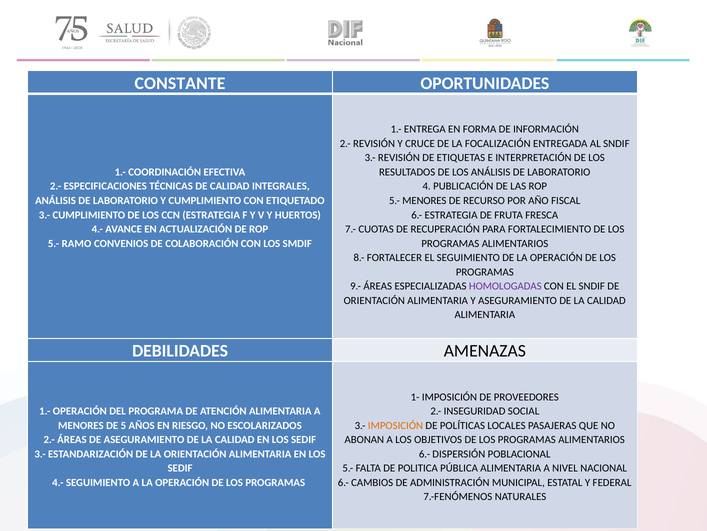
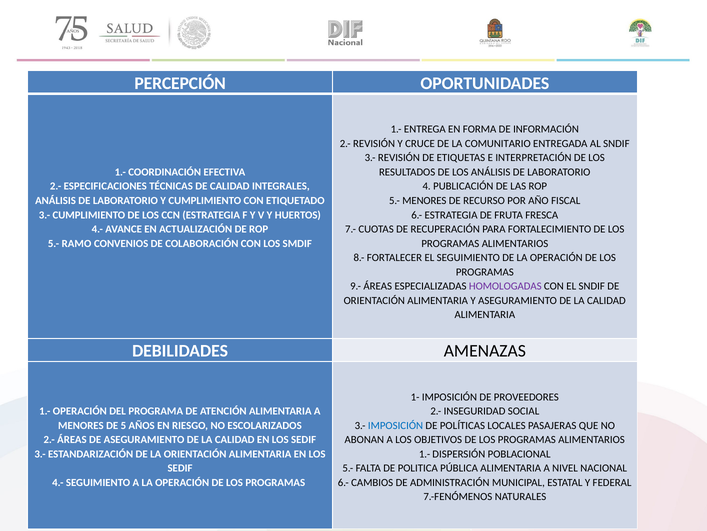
CONSTANTE: CONSTANTE -> PERCEPCIÓN (180, 83)
FOCALIZACIÓN: FOCALIZACIÓN -> COMUNITARIO (498, 143)
IMPOSICIÓN colour: orange -> blue (395, 425)
6.-: 6.- -> 1.- (425, 453)
